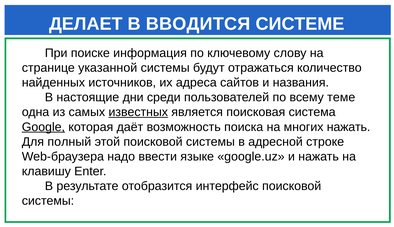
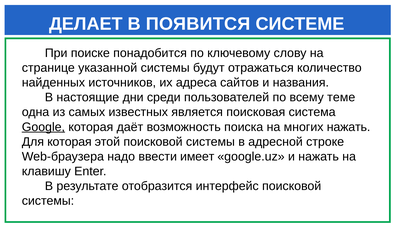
ВВОДИТСЯ: ВВОДИТСЯ -> ПОЯВИТСЯ (198, 24)
информация: информация -> понадобится (150, 53)
известных underline: present -> none (138, 112)
Для полный: полный -> которая (69, 142)
языке: языке -> имеет (197, 157)
